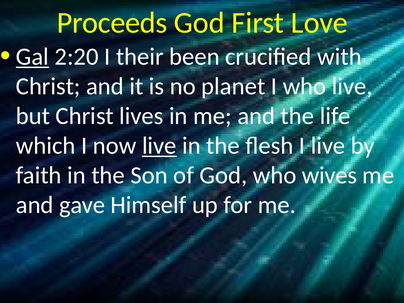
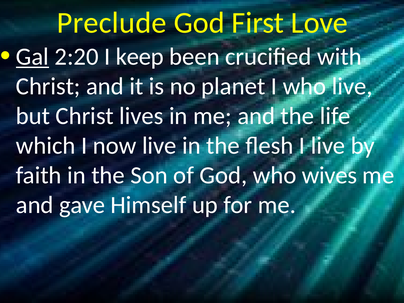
Proceeds: Proceeds -> Preclude (112, 23)
their: their -> keep (140, 57)
live underline: present -> none (159, 146)
